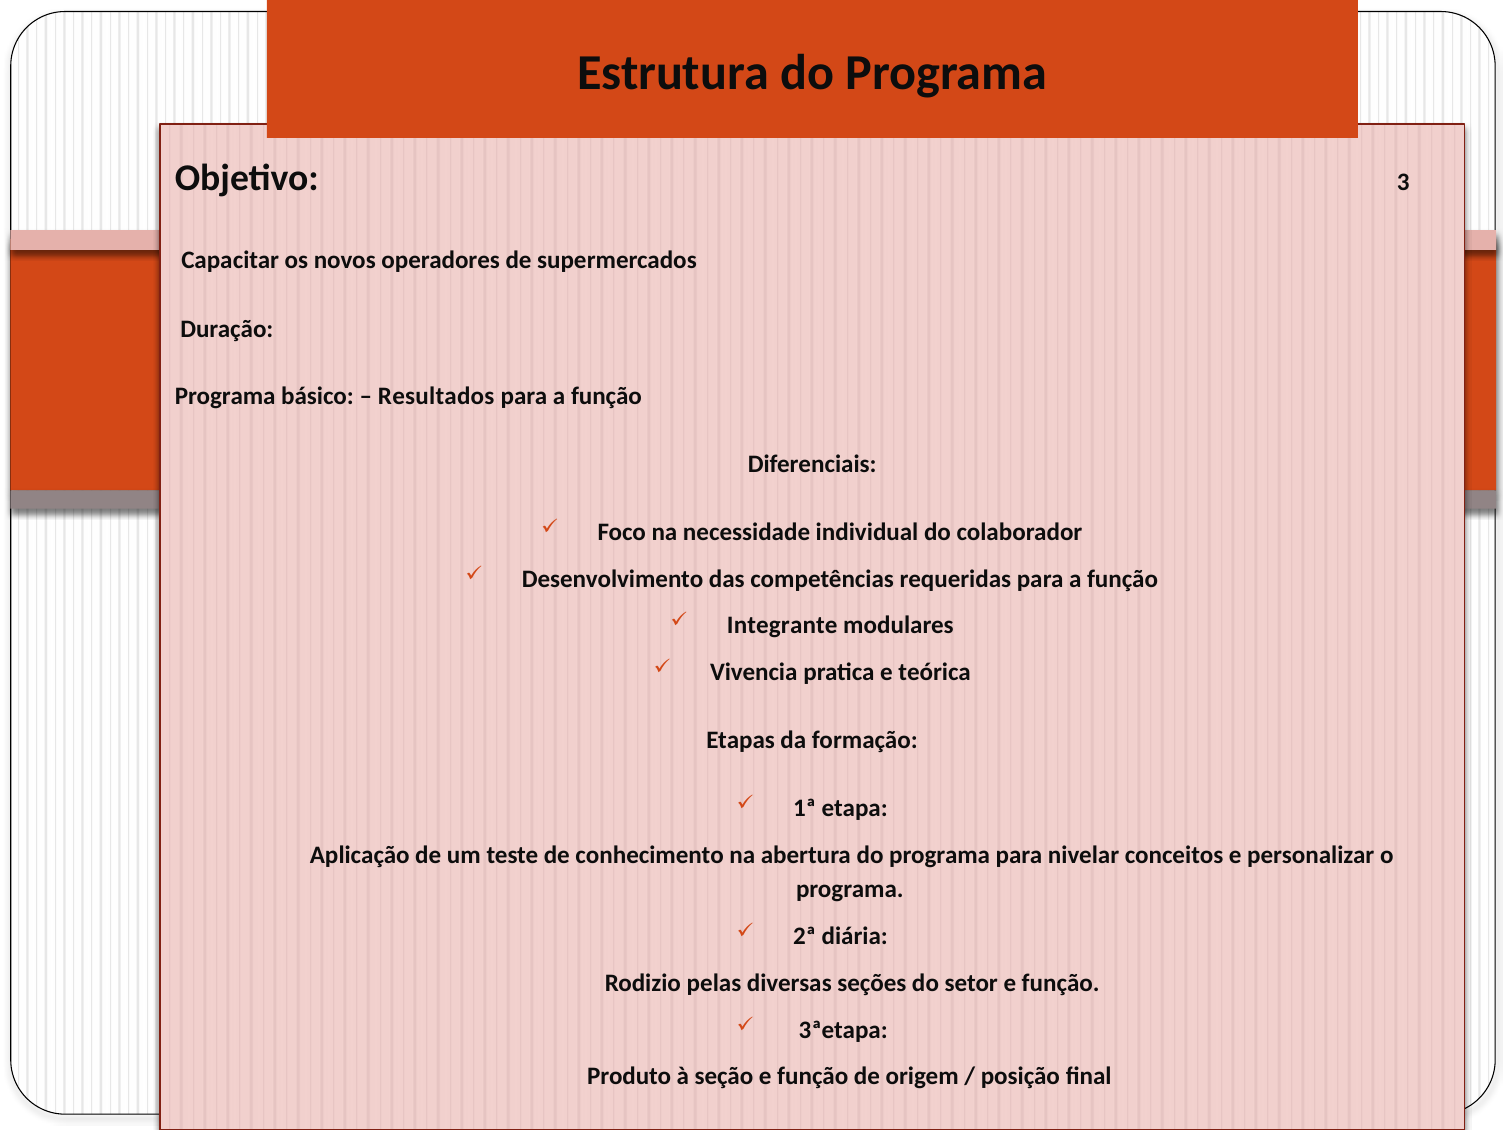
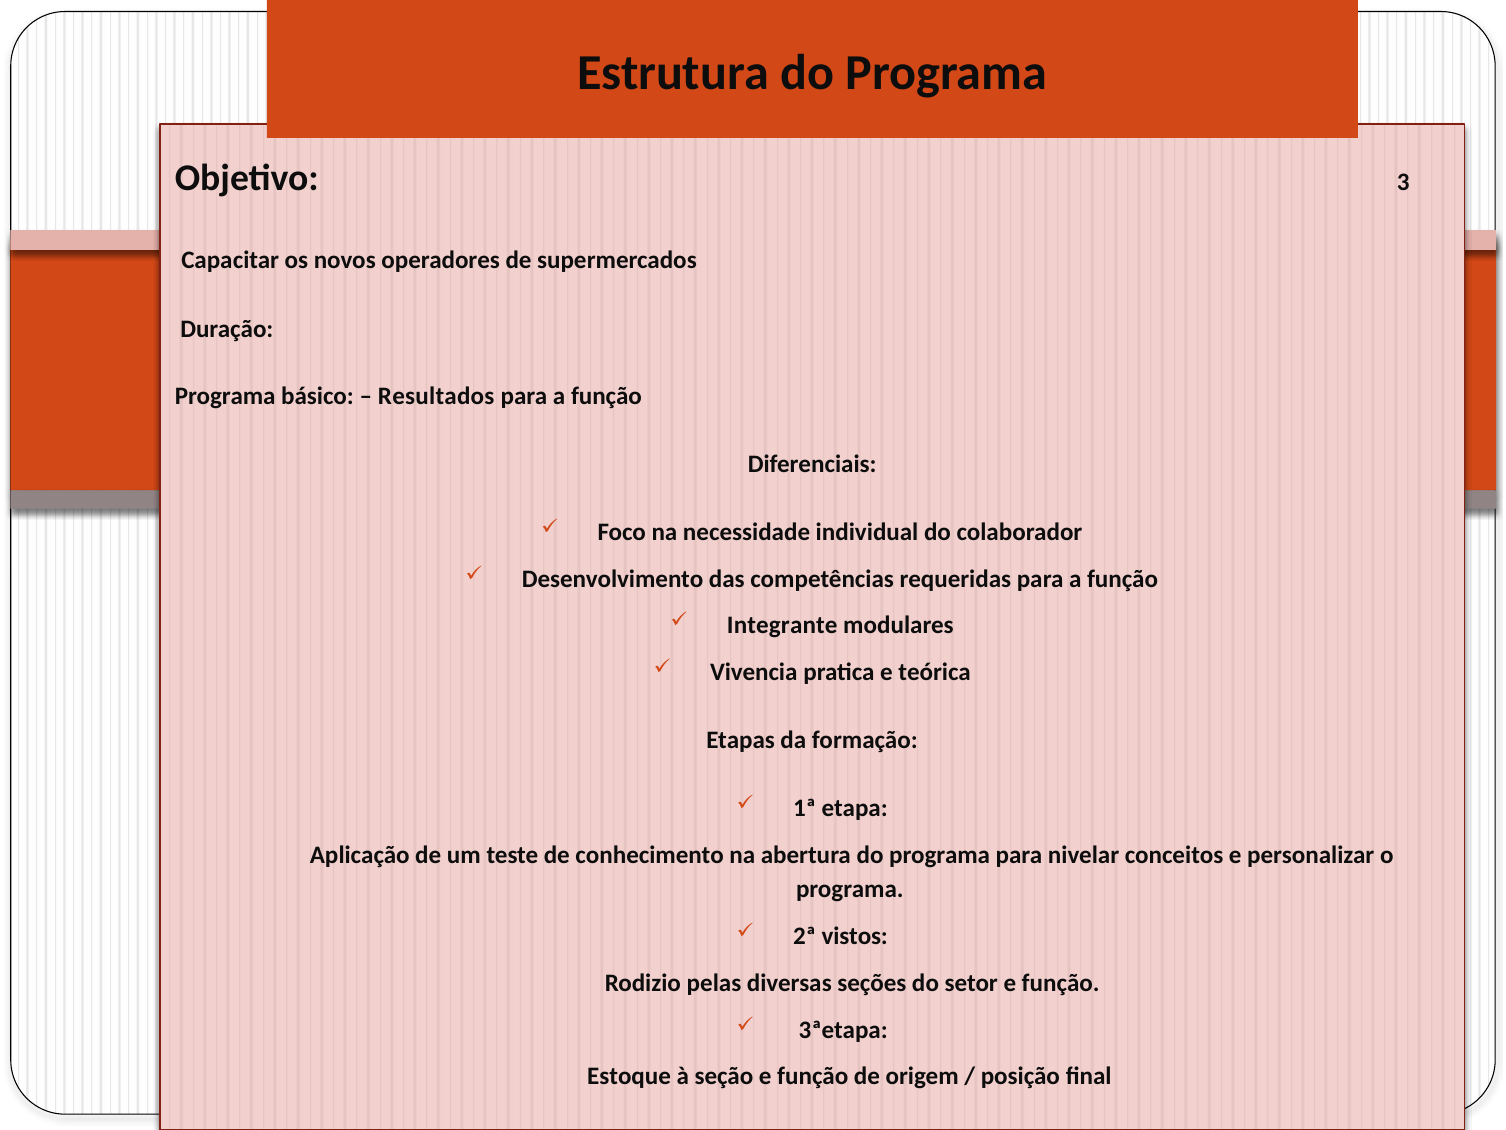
diária: diária -> vistos (855, 936)
Produto: Produto -> Estoque (629, 1076)
